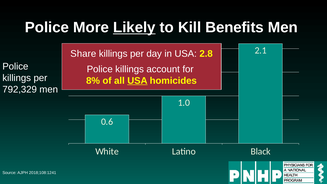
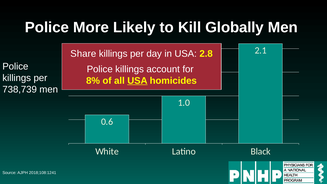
Likely underline: present -> none (134, 27)
Benefits: Benefits -> Globally (235, 27)
792,329: 792,329 -> 738,739 (20, 89)
